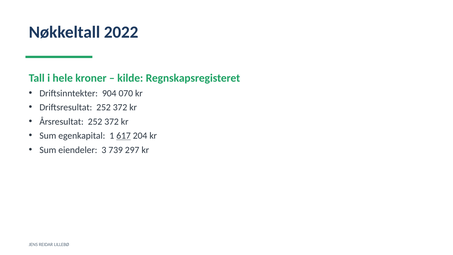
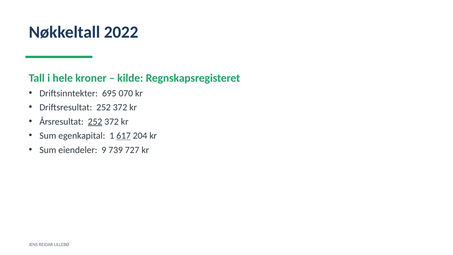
904: 904 -> 695 (109, 93)
252 underline: none -> present (95, 121)
3: 3 -> 9 (104, 150)
297: 297 -> 727 (132, 150)
